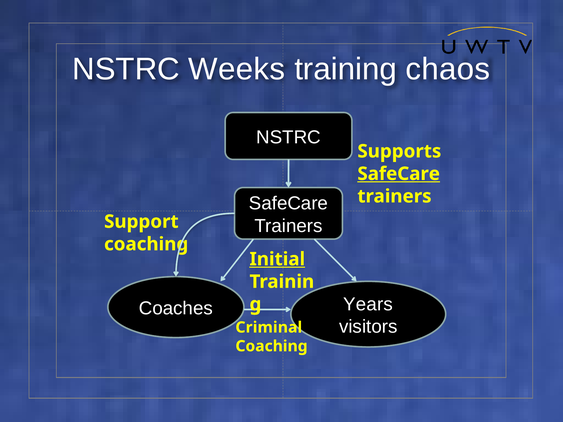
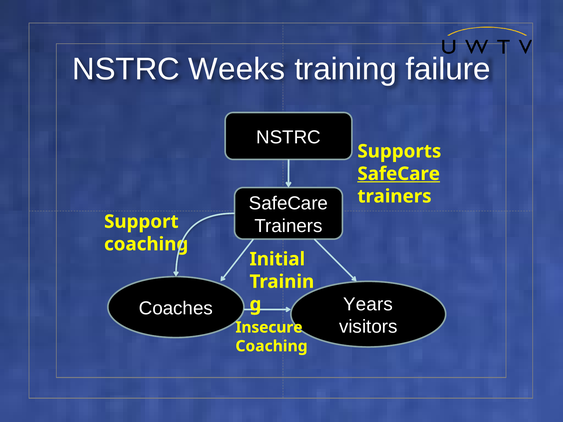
chaos: chaos -> failure (448, 69)
Initial underline: present -> none (277, 259)
Criminal: Criminal -> Insecure (269, 328)
